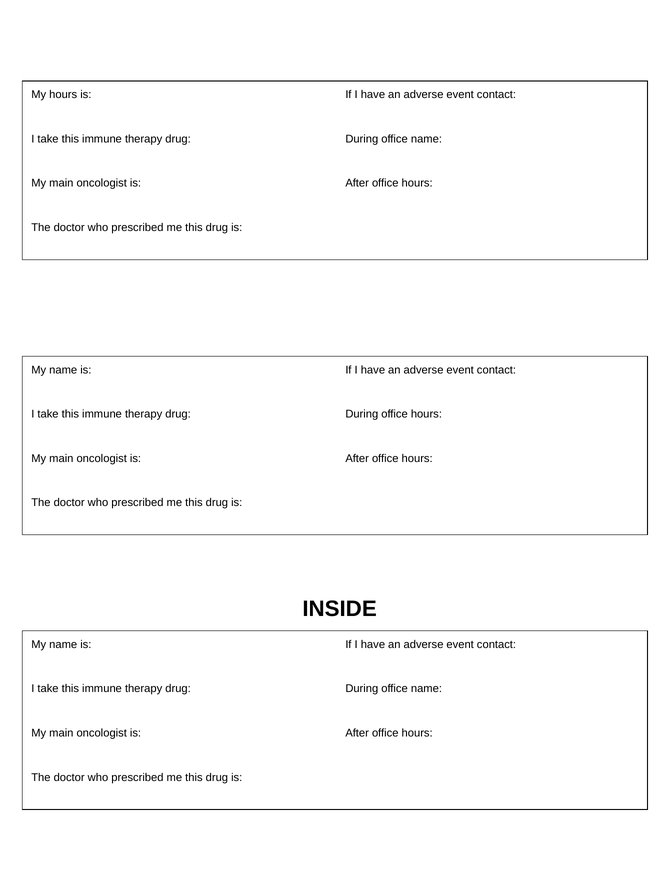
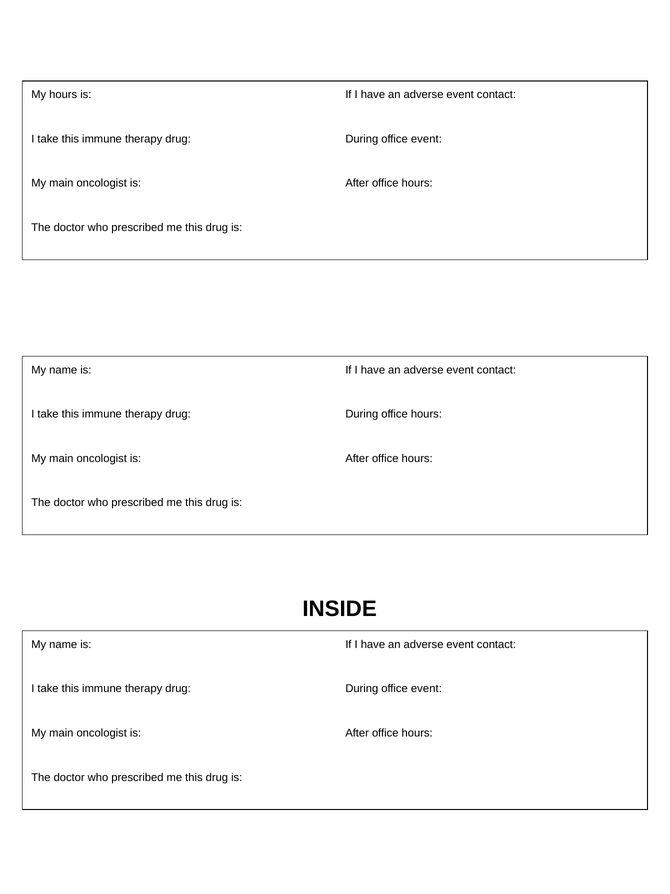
name: name -> event (426, 139)
name: name -> event (426, 688)
